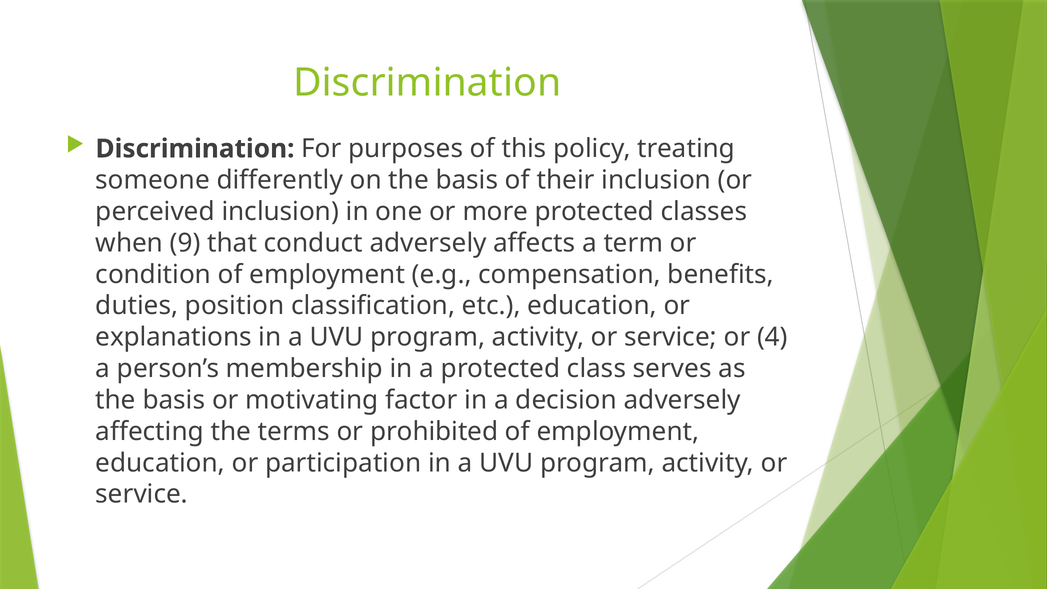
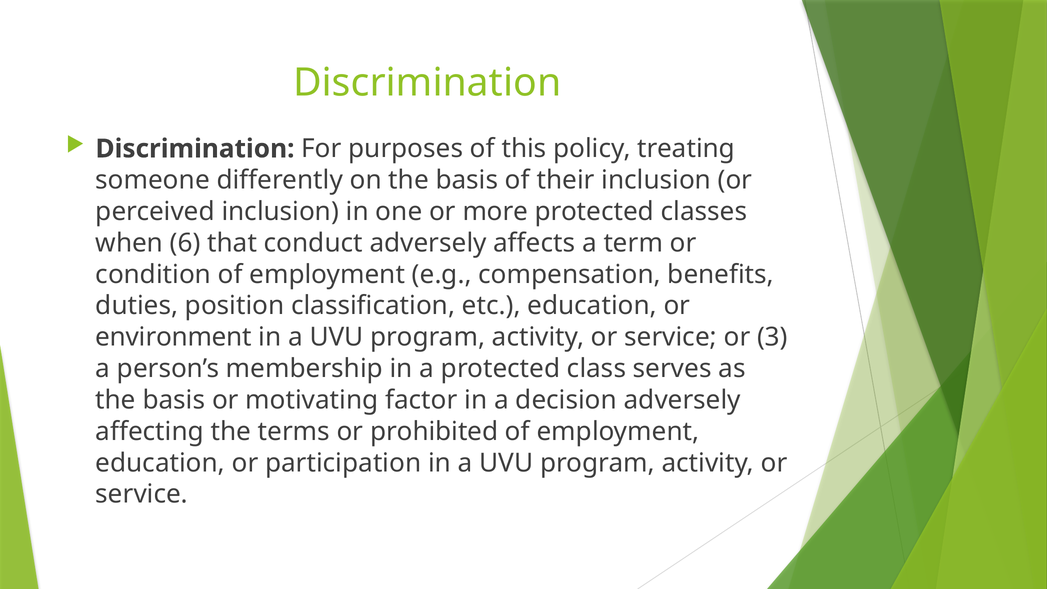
9: 9 -> 6 (185, 243)
explanations: explanations -> environment (174, 337)
4: 4 -> 3 (772, 337)
